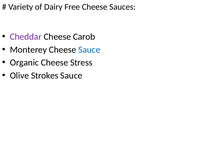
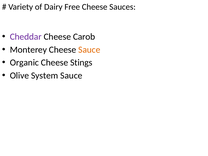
Sauce colour: blue -> orange (89, 50)
Stress: Stress -> Stings (81, 63)
Strokes: Strokes -> System (45, 76)
